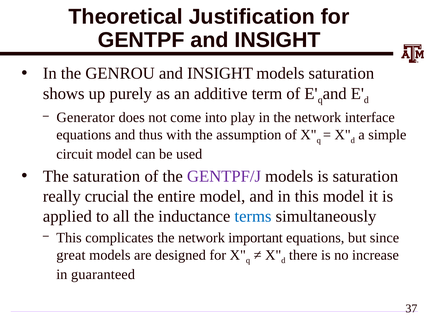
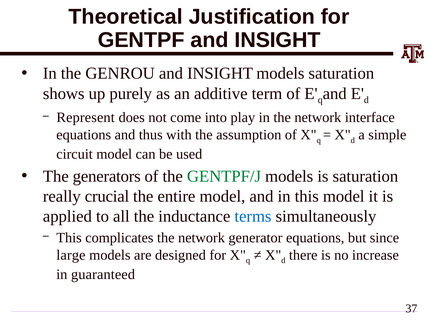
Generator: Generator -> Represent (86, 117)
The saturation: saturation -> generators (107, 176)
GENTPF/J colour: purple -> green (224, 176)
important: important -> generator (255, 238)
great: great -> large (71, 255)
